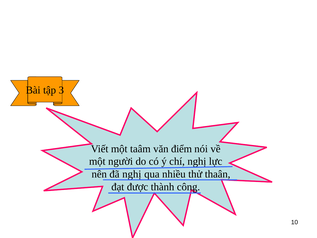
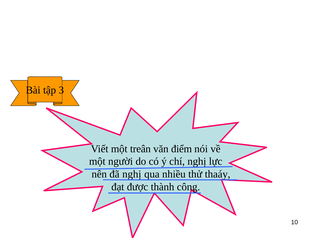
taâm: taâm -> treân (140, 149)
thaân: thaân -> thaáy (218, 174)
